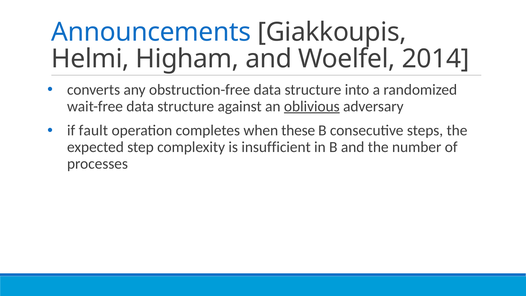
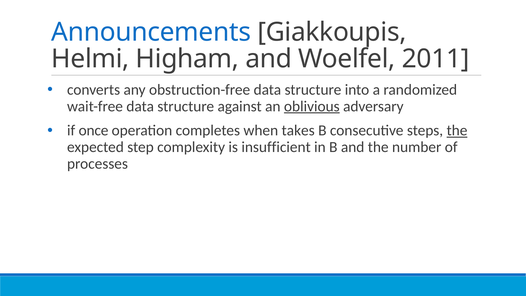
2014: 2014 -> 2011 (436, 59)
fault: fault -> once (94, 131)
these: these -> takes (298, 131)
the underline: none -> present (457, 131)
